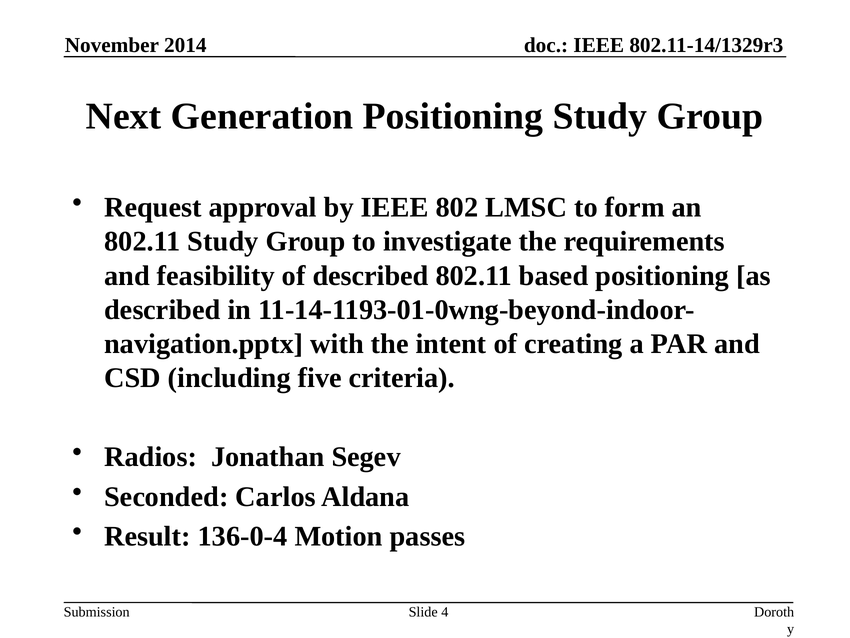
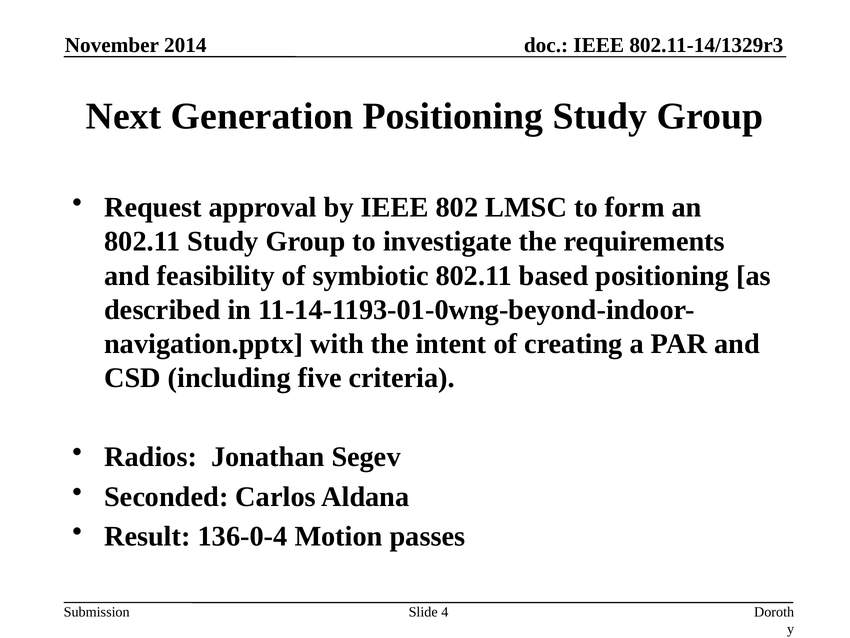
of described: described -> symbiotic (371, 275)
